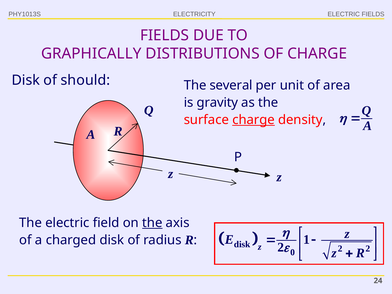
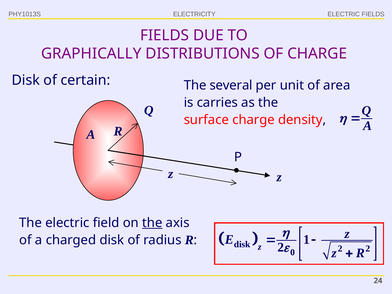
should: should -> certain (85, 80)
gravity: gravity -> carries (217, 103)
charge underline: present -> none (254, 120)
